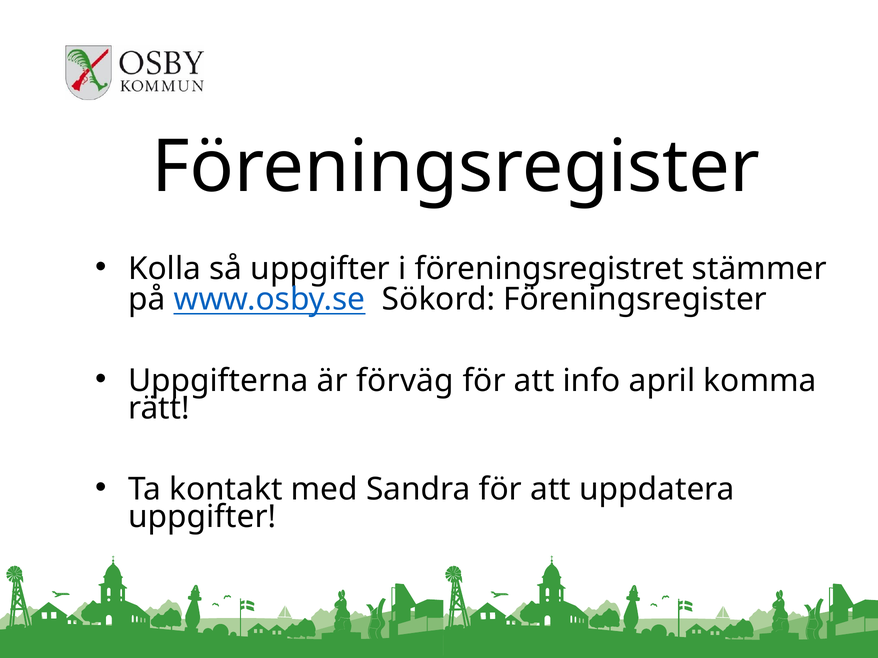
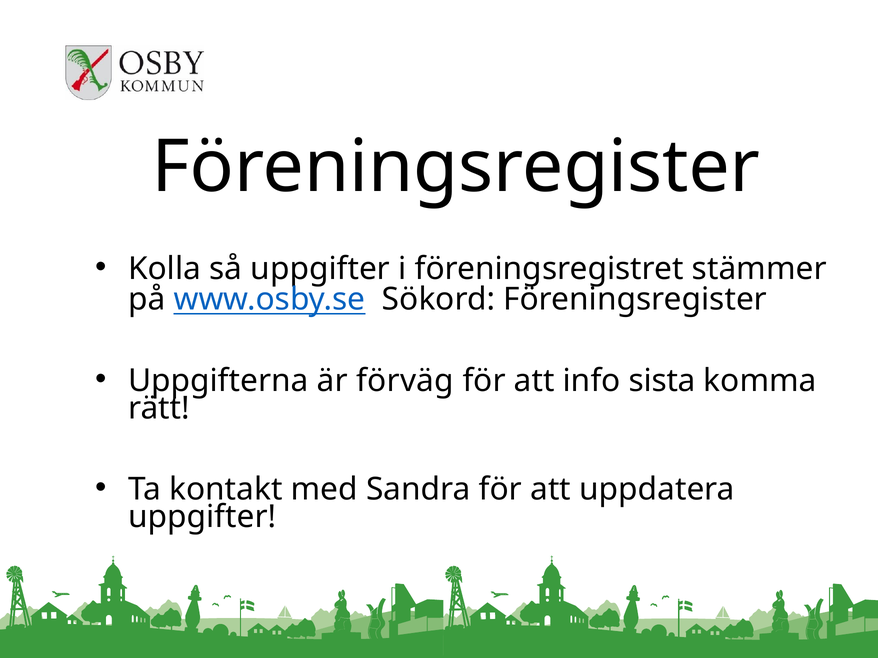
april: april -> sista (662, 381)
